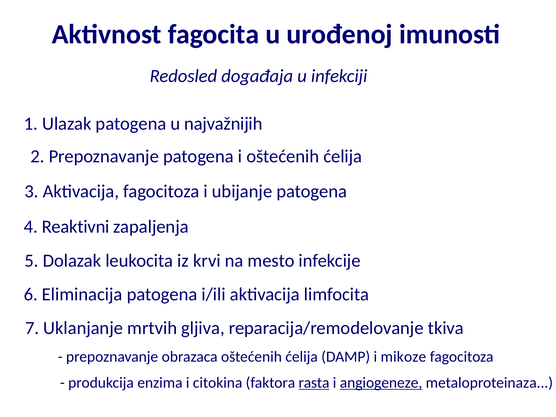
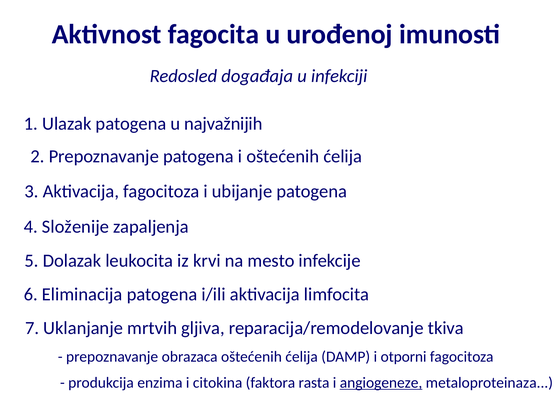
Reaktivni: Reaktivni -> Složenije (76, 227)
mikoze: mikoze -> otporni (404, 357)
rasta underline: present -> none (314, 383)
